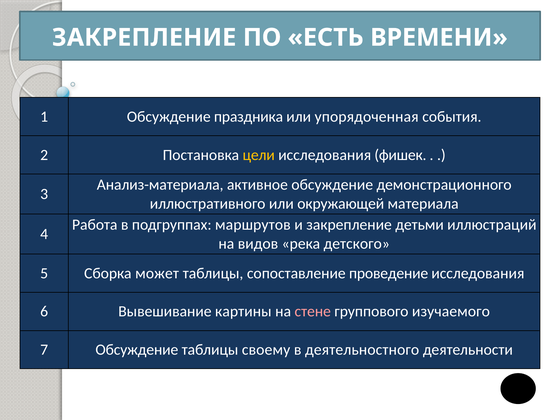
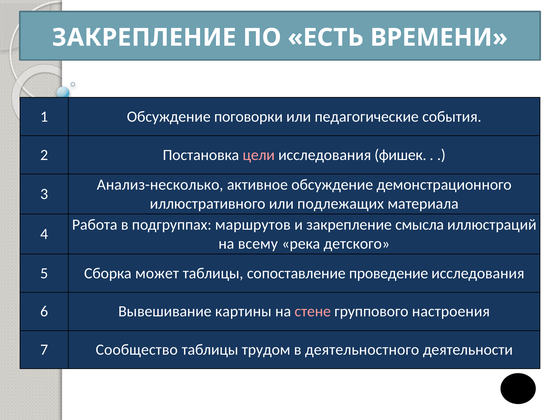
праздника: праздника -> поговорки (248, 117)
упорядоченная: упорядоченная -> педагогические (367, 117)
цели colour: yellow -> pink (259, 155)
Анализ-материала: Анализ-материала -> Анализ-несколько (160, 185)
окружающей: окружающей -> подлежащих (341, 204)
детьми: детьми -> смысла (420, 225)
видов: видов -> всему (258, 244)
изучаемого: изучаемого -> настроения (451, 312)
7 Обсуждение: Обсуждение -> Сообщество (137, 350)
своему: своему -> трудом (266, 350)
